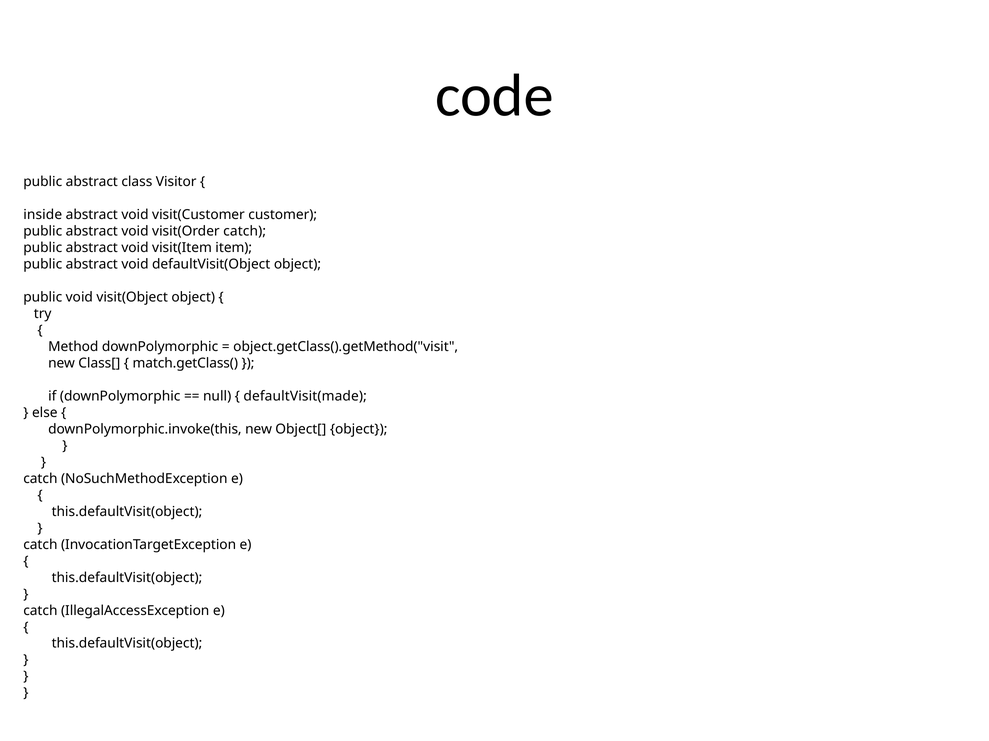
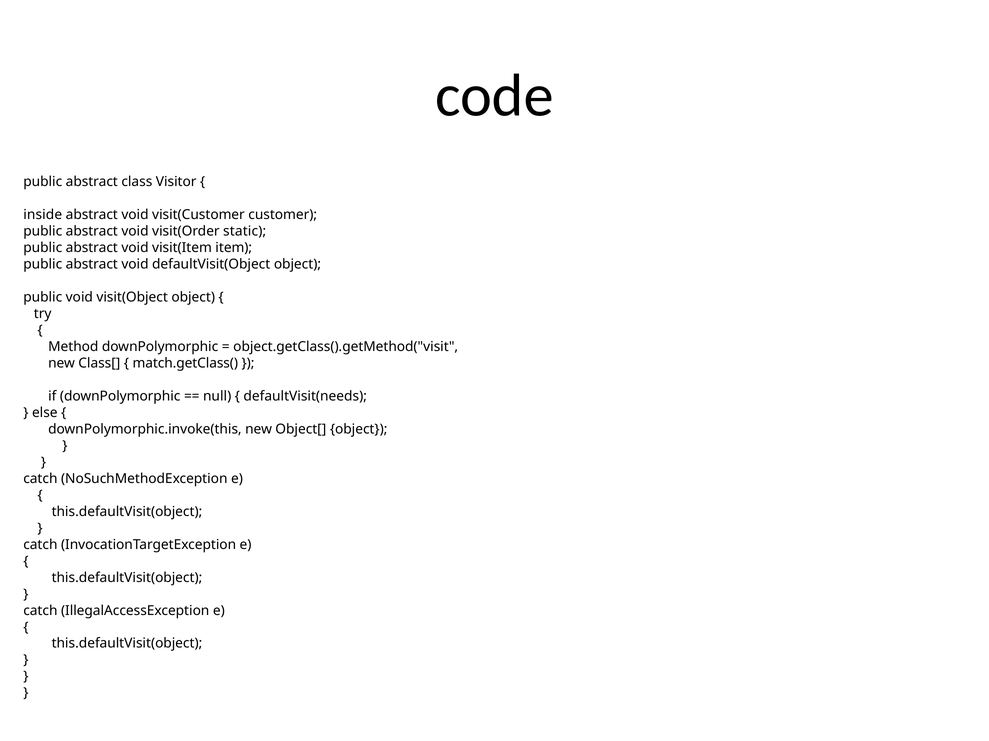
visit(Order catch: catch -> static (245, 231)
defaultVisit(made: defaultVisit(made -> defaultVisit(needs (305, 396)
